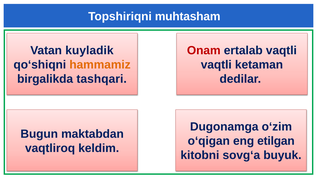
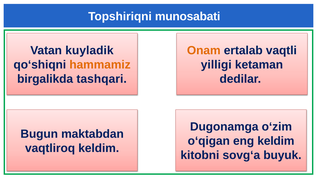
muhtasham: muhtasham -> munosabati (188, 17)
Onam colour: red -> orange (204, 50)
vaqtli: vaqtli -> yilligi (216, 65)
eng etilgan: etilgan -> keldim (276, 141)
